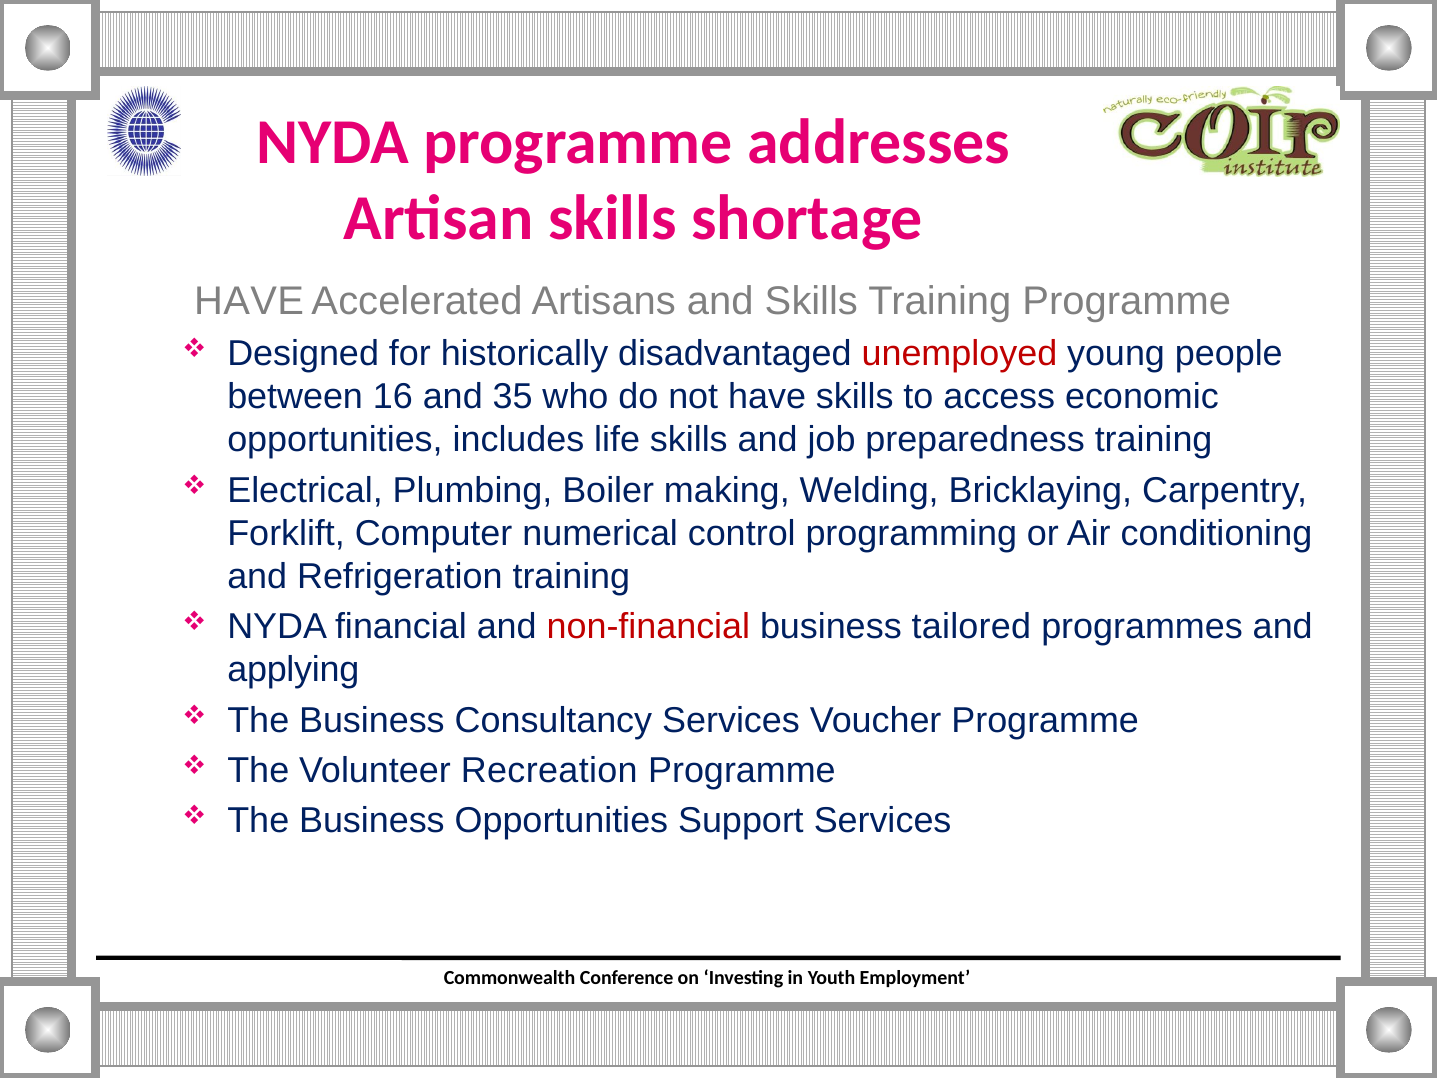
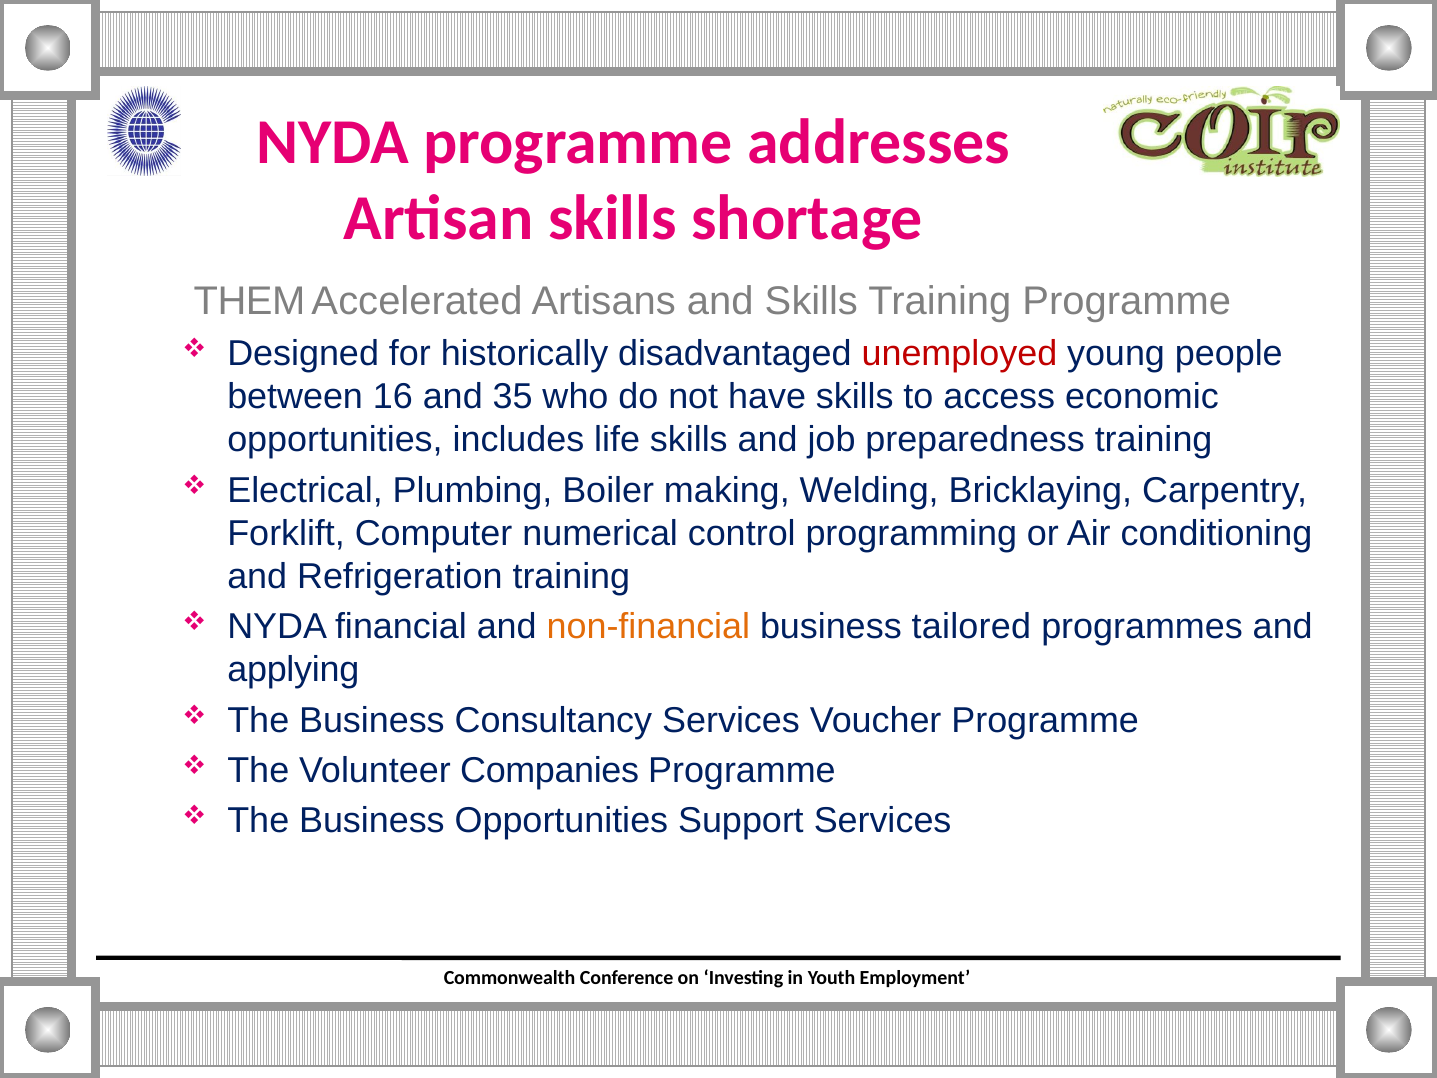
HAVE: HAVE -> THEM (249, 301)
non-financial colour: red -> orange (648, 627)
Recreation: Recreation -> Companies (550, 770)
